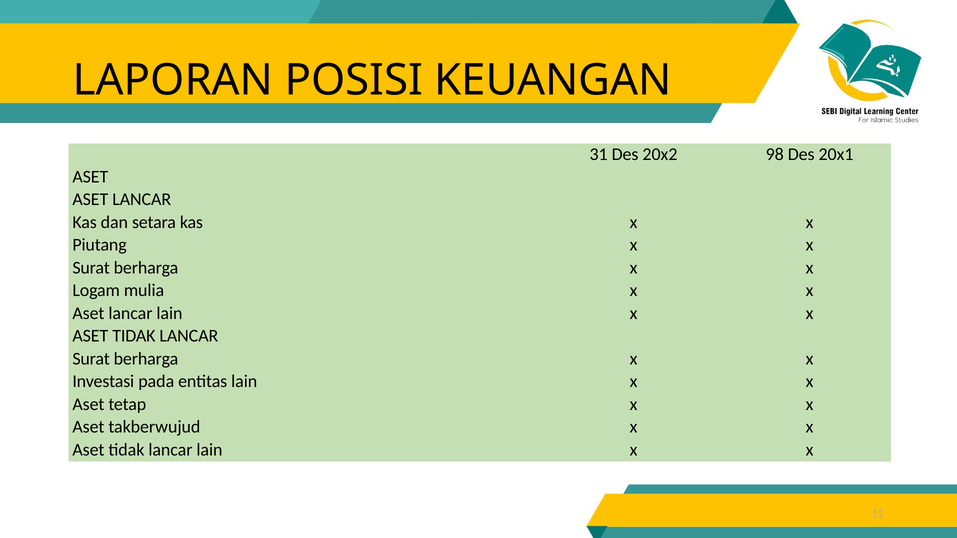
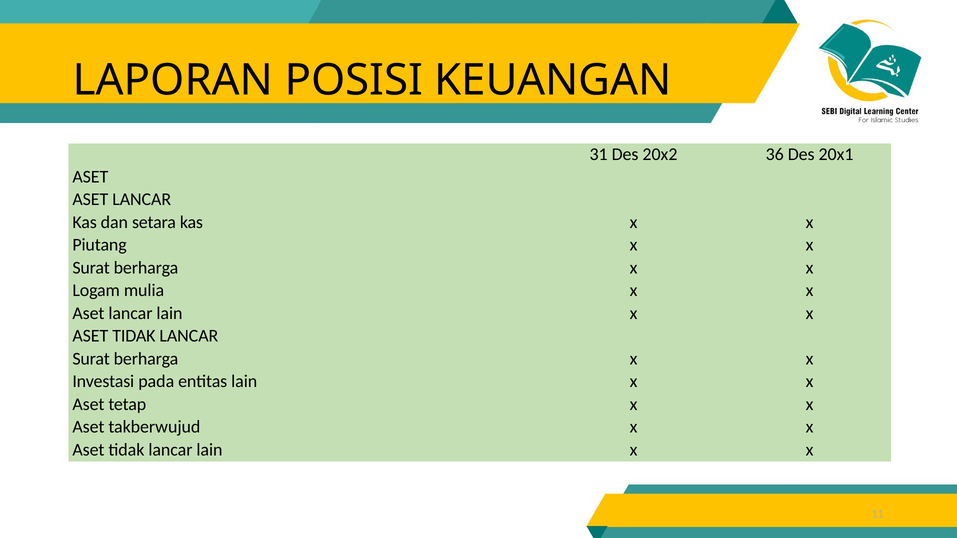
98: 98 -> 36 (775, 155)
